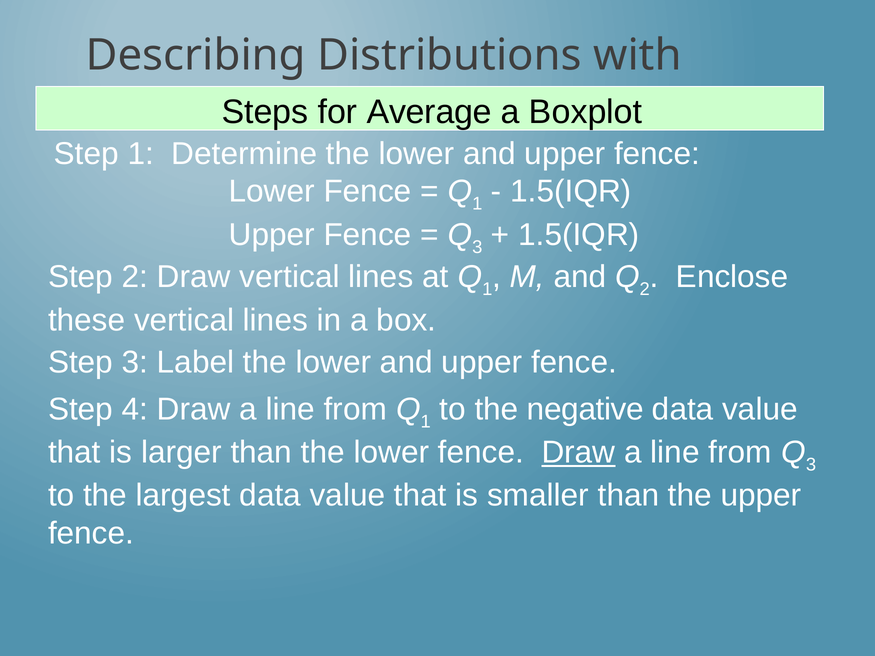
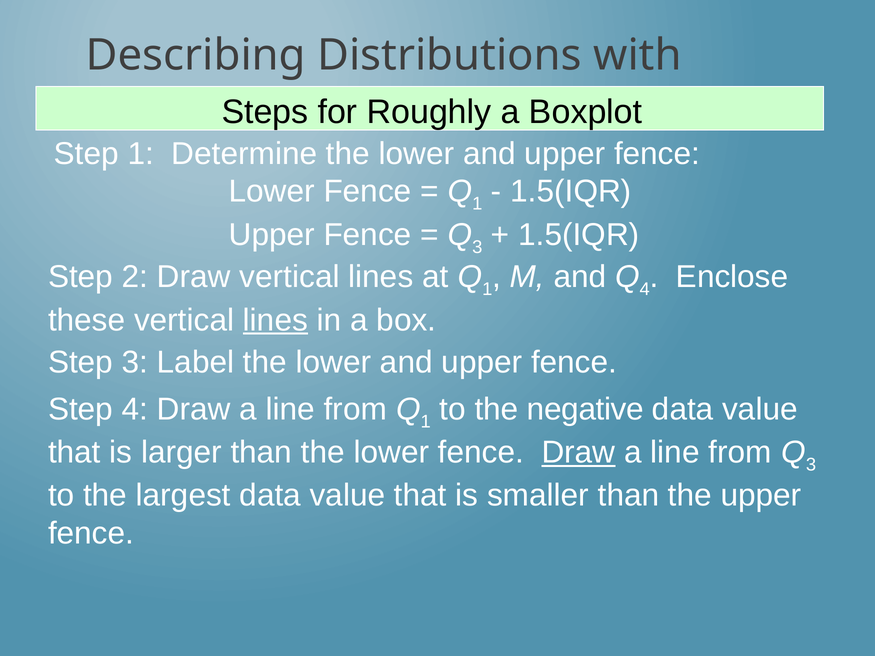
Average: Average -> Roughly (429, 112)
2: 2 -> 4 (645, 289)
lines underline: none -> present (275, 320)
